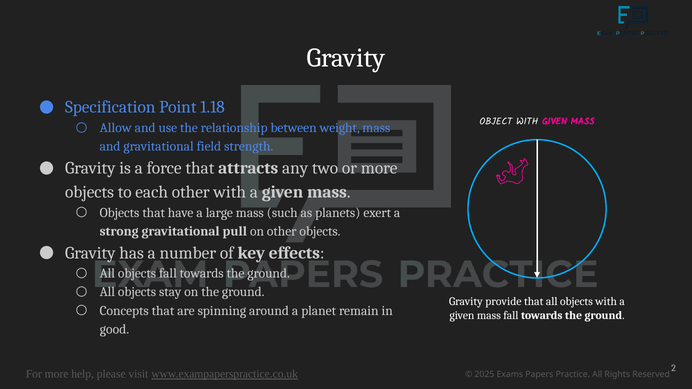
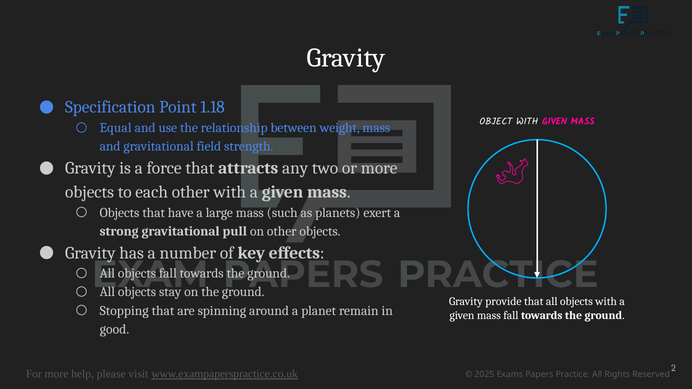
Allow: Allow -> Equal (116, 128)
Concepts: Concepts -> Stopping (124, 311)
